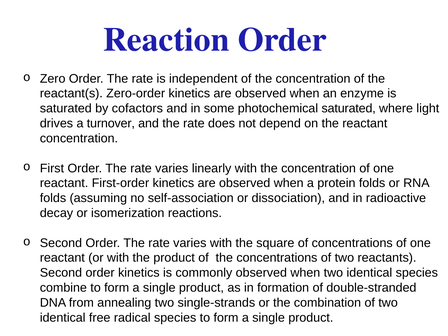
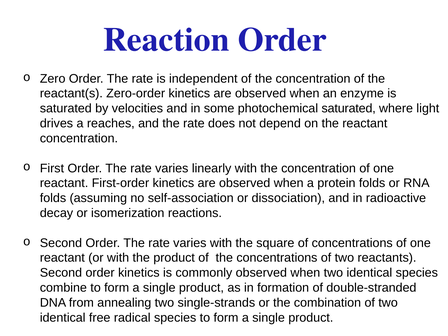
cofactors: cofactors -> velocities (137, 108)
turnover: turnover -> reaches (111, 123)
